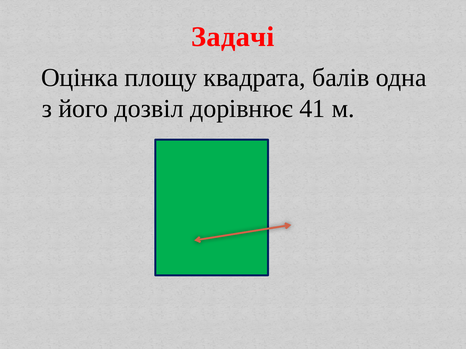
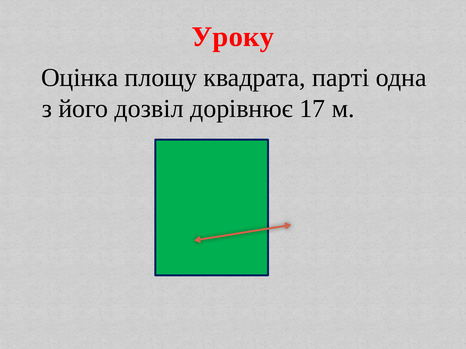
Задачі: Задачі -> Уроку (233, 37)
балів: балів -> парті (341, 78)
41: 41 -> 17 (312, 109)
